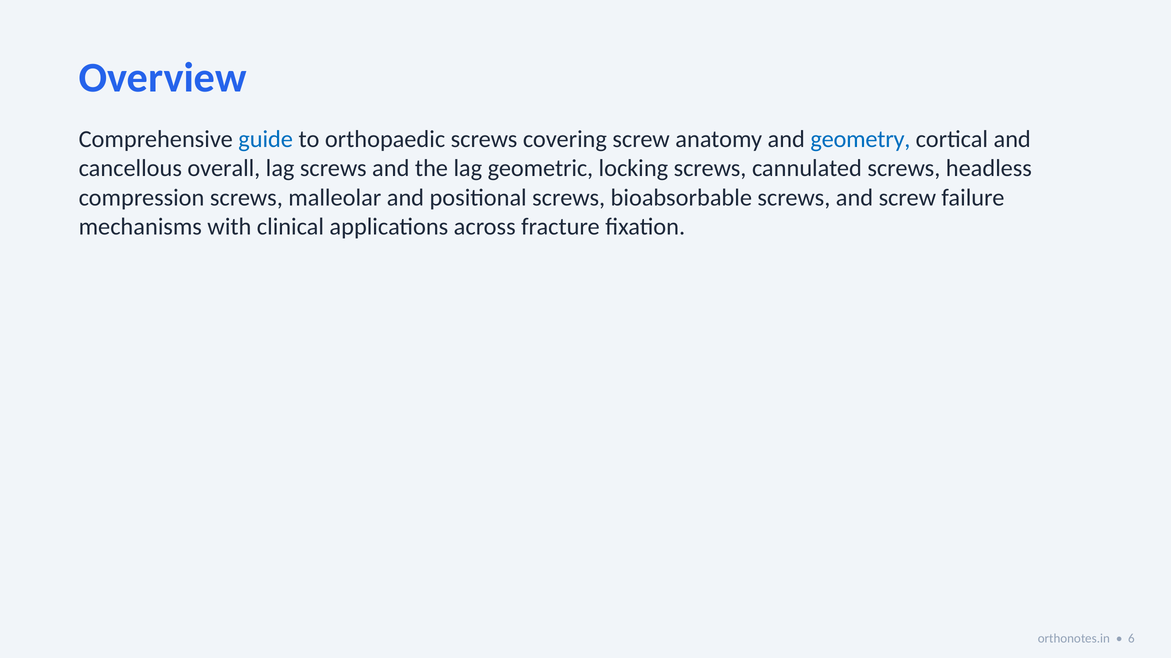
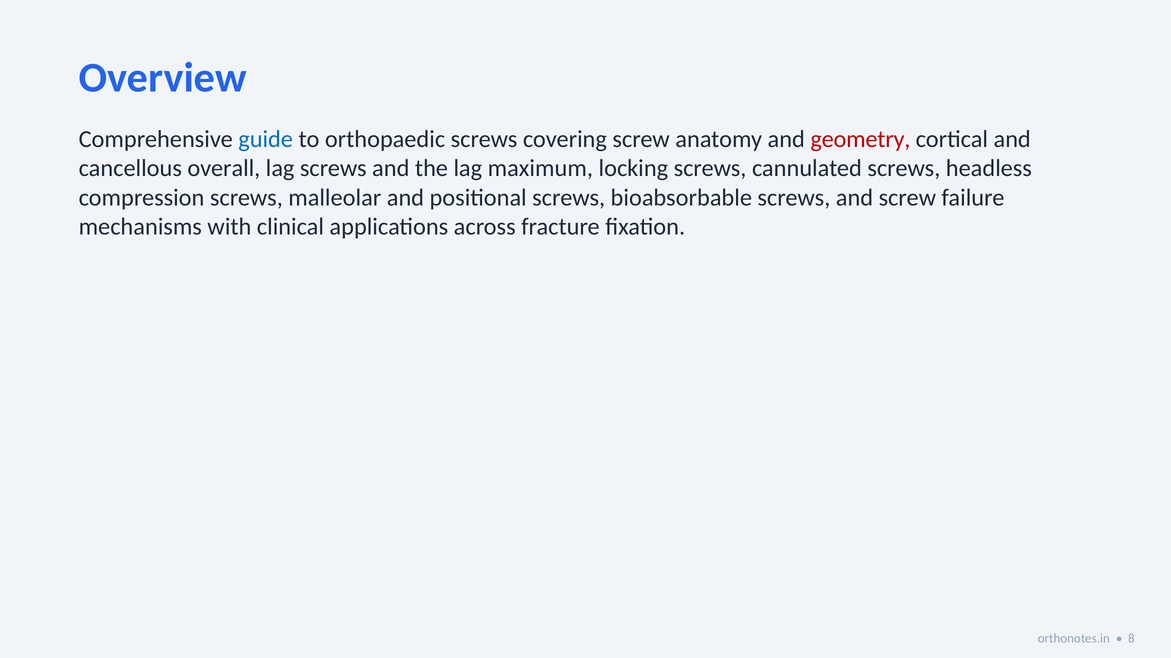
geometry colour: blue -> red (860, 139)
geometric: geometric -> maximum (540, 169)
6: 6 -> 8 (1131, 639)
